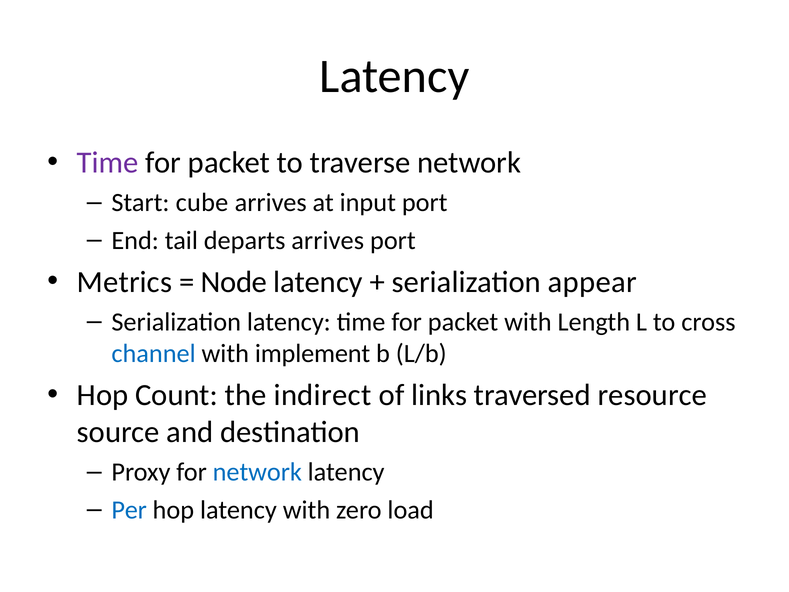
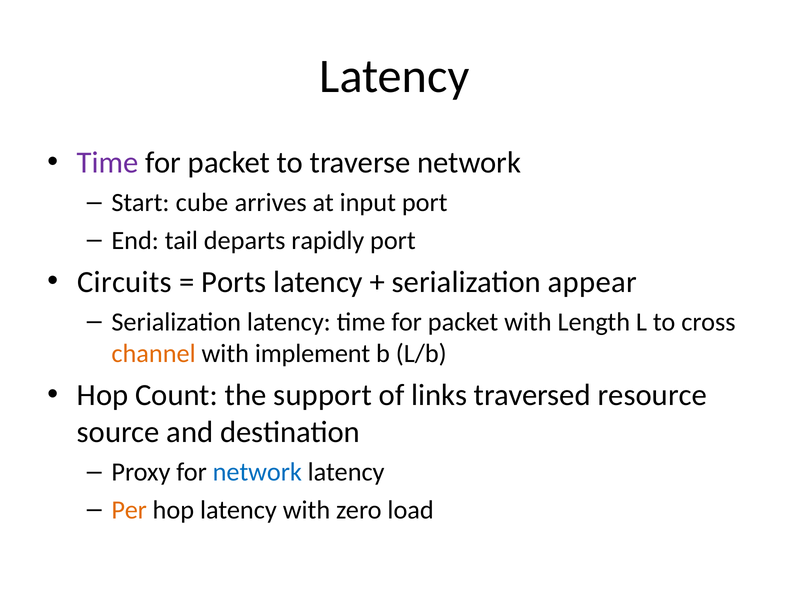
departs arrives: arrives -> rapidly (328, 240)
Metrics: Metrics -> Circuits (124, 282)
Node: Node -> Ports (234, 282)
channel colour: blue -> orange (154, 353)
indirect: indirect -> support (323, 395)
Per colour: blue -> orange (129, 510)
